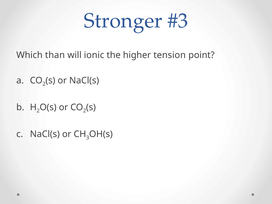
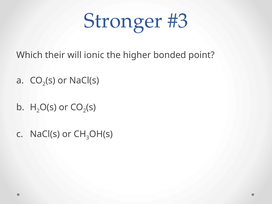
than: than -> their (55, 55)
tension: tension -> bonded (170, 55)
